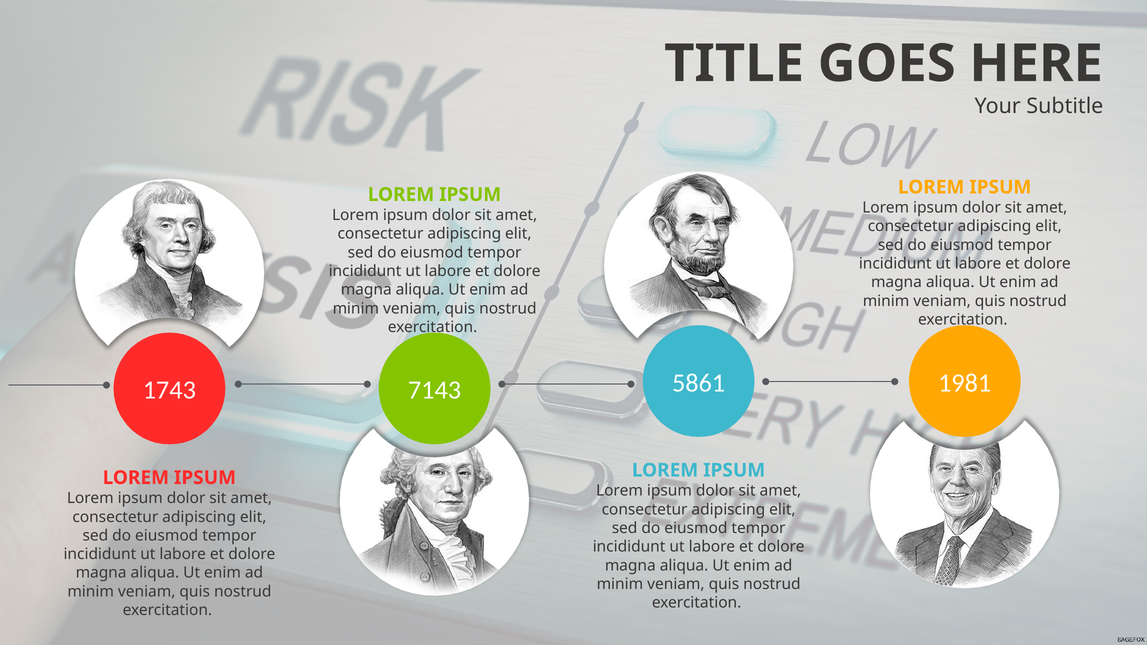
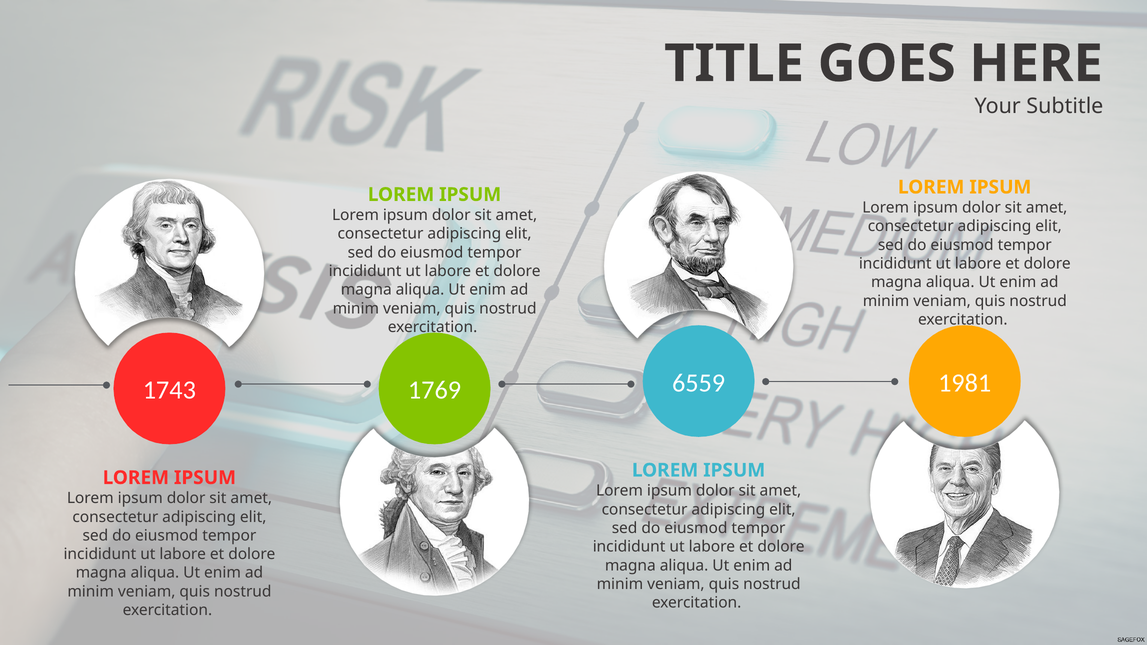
5861: 5861 -> 6559 (699, 383)
7143: 7143 -> 1769 (435, 390)
